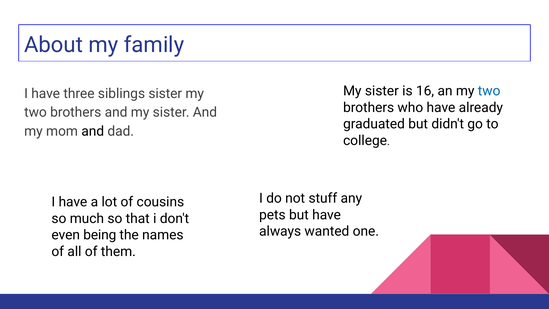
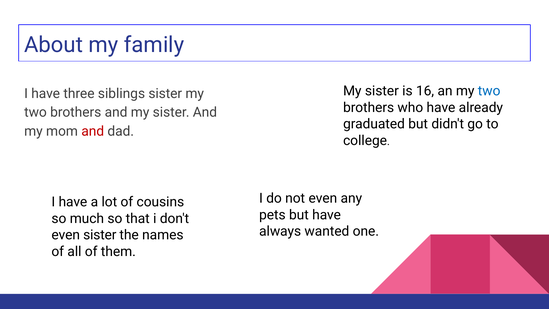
and colour: black -> red (93, 131)
not stuff: stuff -> even (323, 198)
even being: being -> sister (100, 235)
